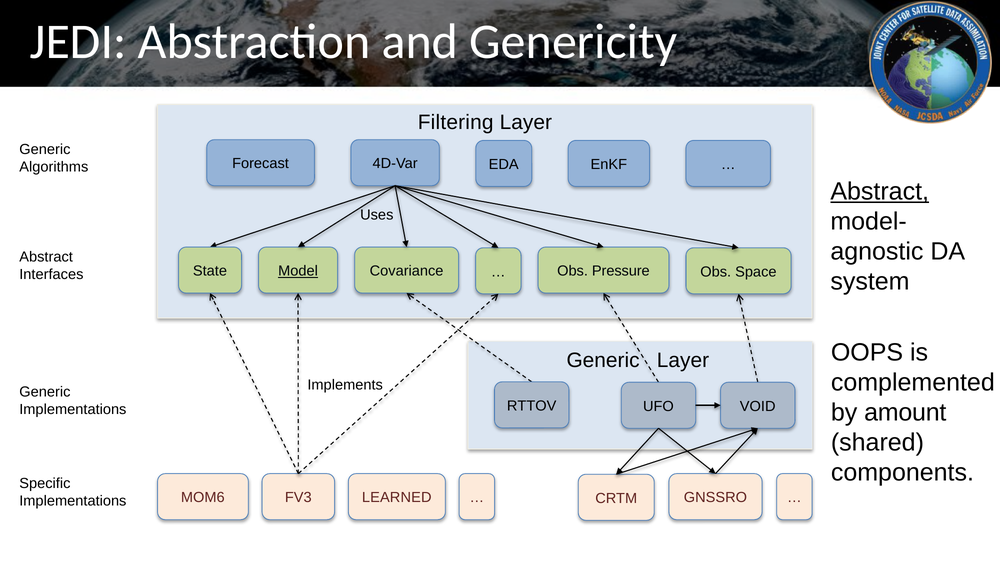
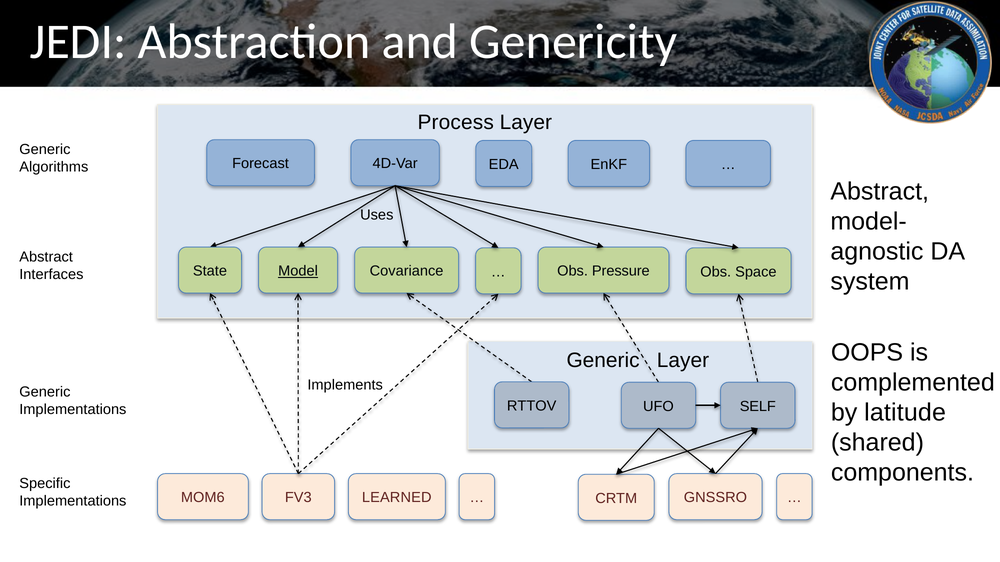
Filtering: Filtering -> Process (456, 122)
Abstract underline: present -> none (880, 192)
VOID: VOID -> SELF (758, 407)
amount: amount -> latitude (905, 413)
